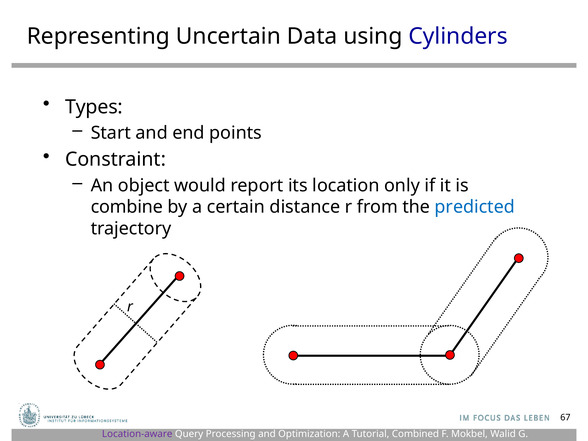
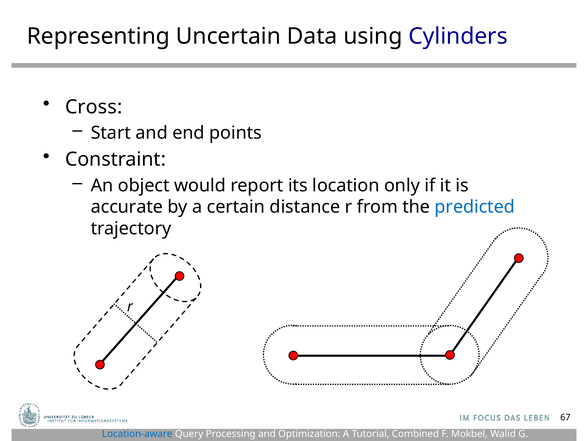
Types: Types -> Cross (94, 107)
combine: combine -> accurate (127, 207)
Location-aware colour: purple -> blue (137, 434)
